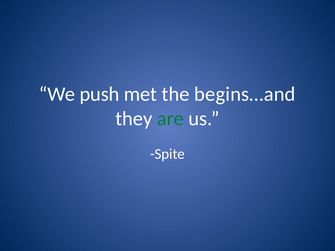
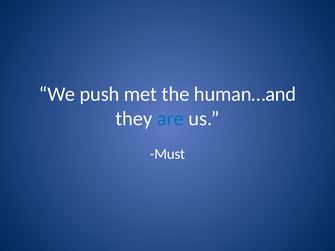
begins…and: begins…and -> human…and (245, 94)
are colour: green -> blue (170, 119)
Spite: Spite -> Must (168, 154)
